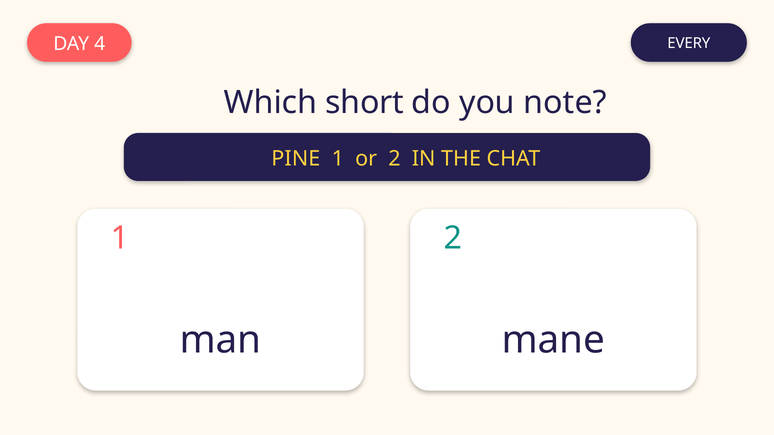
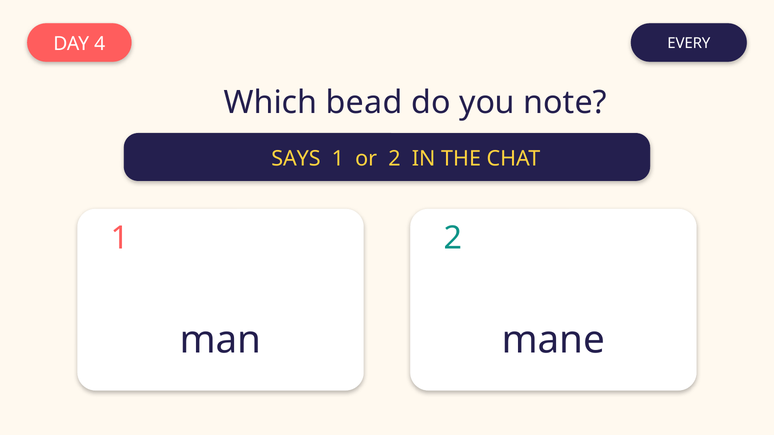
short: short -> bead (364, 103)
PINE: PINE -> SAYS (296, 159)
